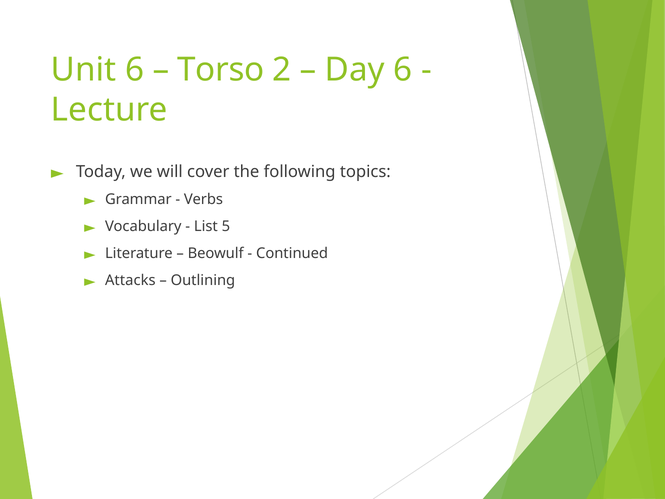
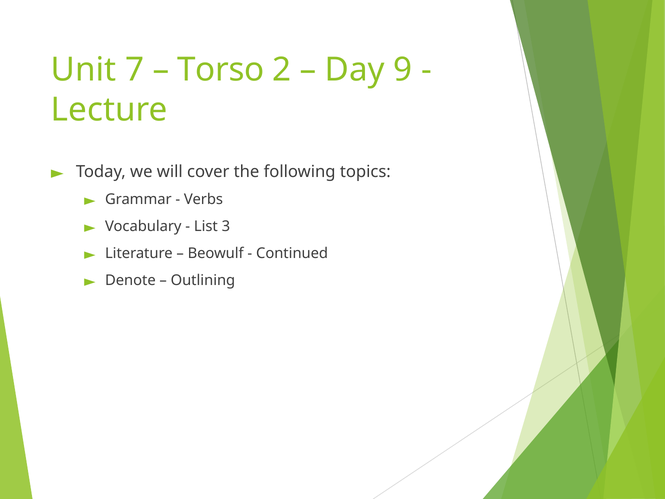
Unit 6: 6 -> 7 (135, 70)
Day 6: 6 -> 9 (403, 70)
5: 5 -> 3 (226, 226)
Attacks: Attacks -> Denote (130, 280)
